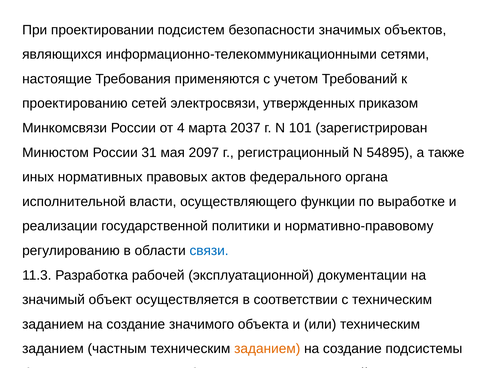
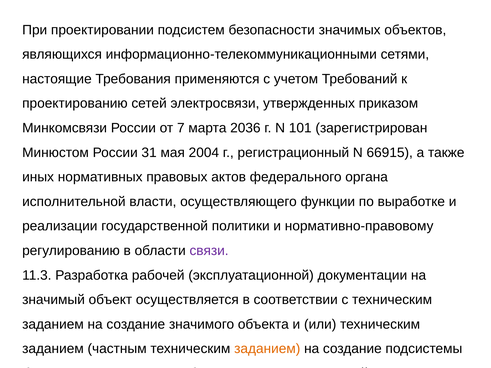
4: 4 -> 7 (181, 128)
2037: 2037 -> 2036 (245, 128)
2097: 2097 -> 2004 (204, 153)
54895: 54895 -> 66915 (390, 153)
связи colour: blue -> purple (209, 251)
